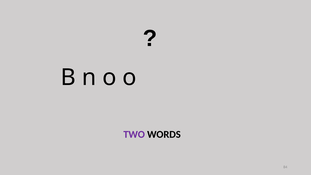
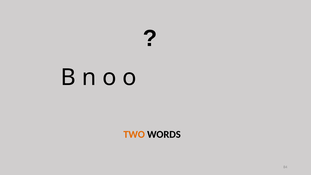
TWO colour: purple -> orange (134, 134)
